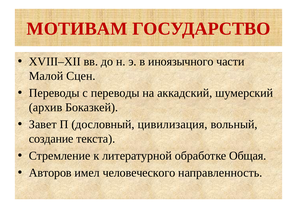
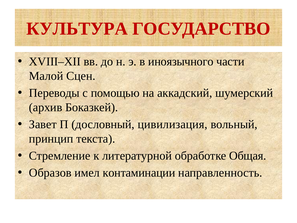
МОТИВАМ: МОТИВАМ -> КУЛЬТУРА (77, 29)
с переводы: переводы -> помощью (115, 93)
создание: создание -> принцип (51, 139)
Авторов: Авторов -> Образов (50, 173)
человеческого: человеческого -> контаминации (139, 173)
